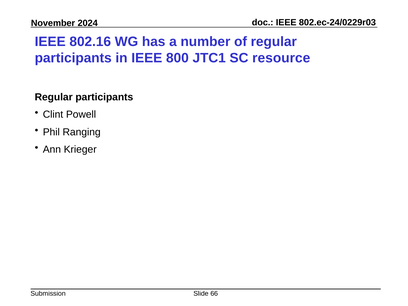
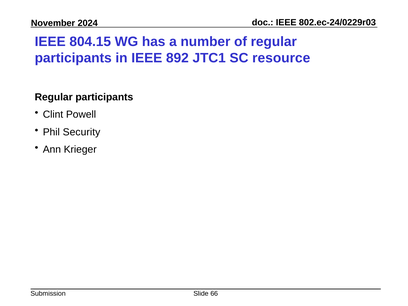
802.16: 802.16 -> 804.15 (90, 42)
800: 800 -> 892 (177, 58)
Ranging: Ranging -> Security (82, 132)
